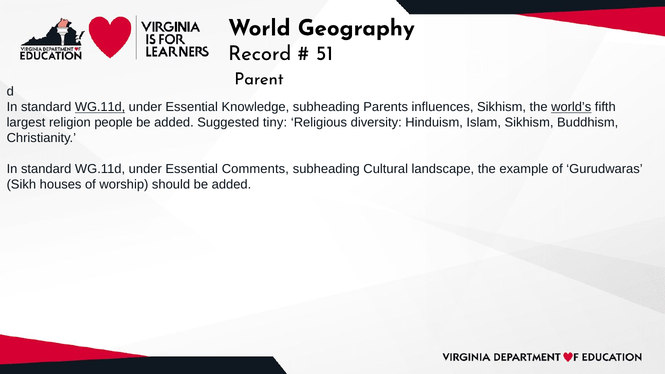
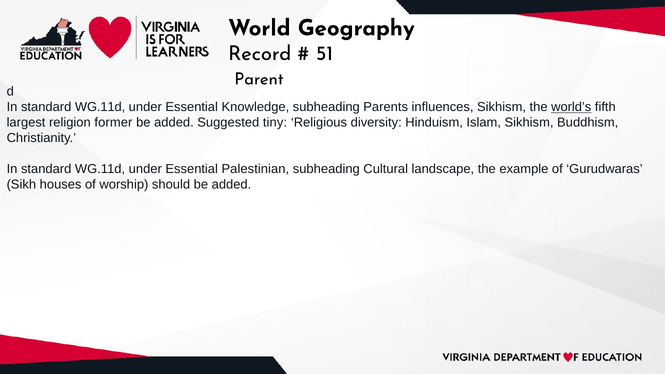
WG.11d underline: present -> none (100, 107)
people: people -> former (113, 123)
Comments: Comments -> Palestinian (255, 169)
